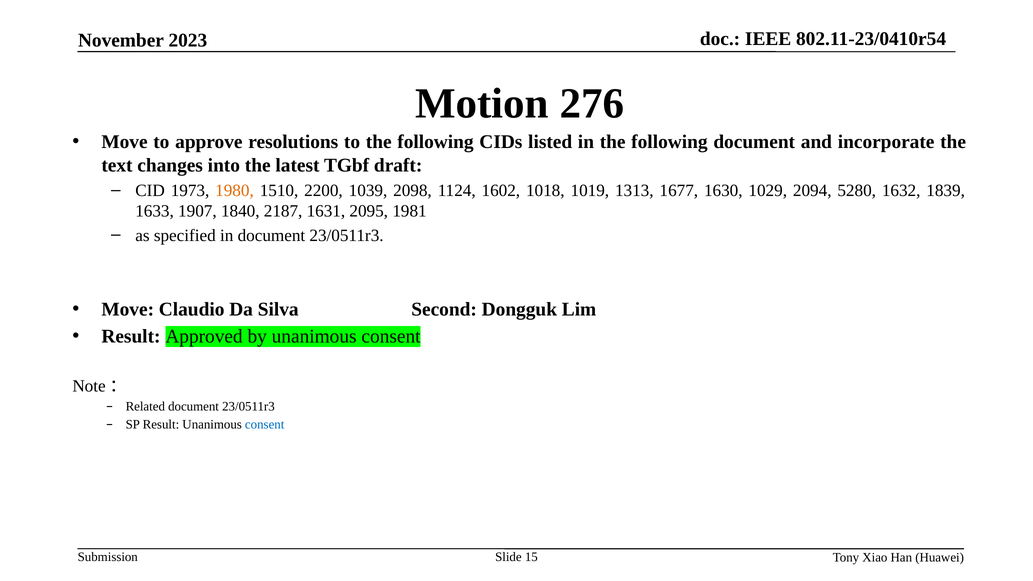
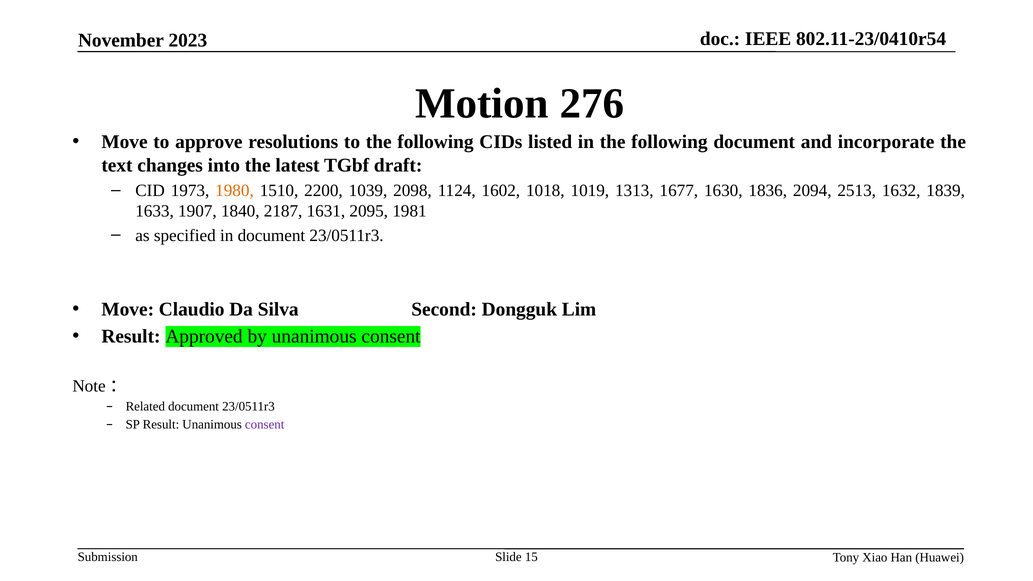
1029: 1029 -> 1836 (768, 191)
5280: 5280 -> 2513 (857, 191)
consent colour: blue -> purple (265, 424)
